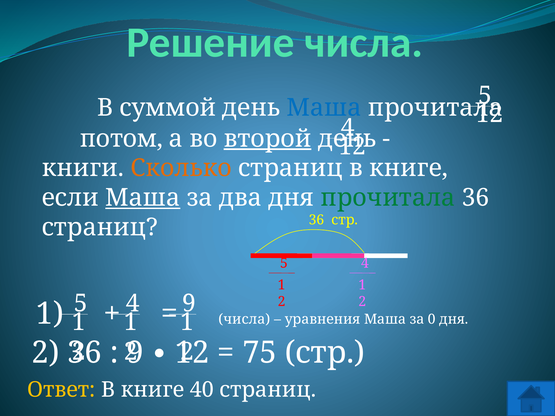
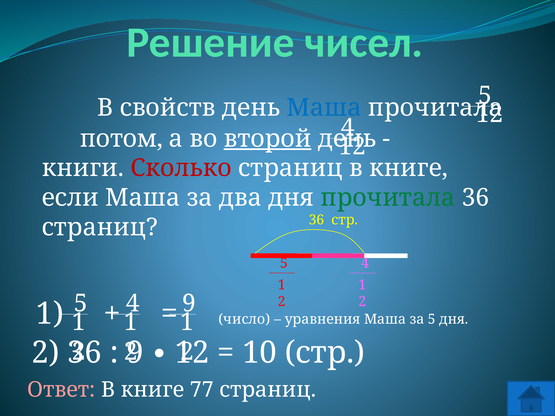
Решение числа: числа -> чисел (364, 42)
суммой: суммой -> свойств (168, 108)
Сколько colour: orange -> red (181, 168)
Маша underline: present -> none (143, 198)
числа: числа -> число (244, 319)
за 0: 0 -> 5 (432, 319)
75: 75 -> 10 (260, 353)
Ответ colour: yellow -> pink (61, 390)
40: 40 -> 77 (202, 390)
